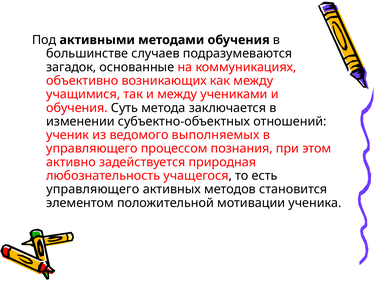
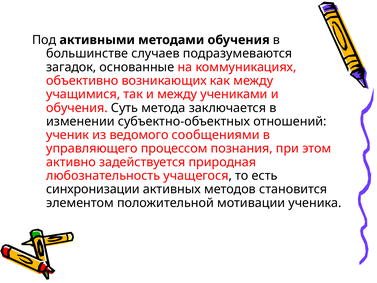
выполняемых: выполняемых -> сообщениями (216, 135)
управляющего: управляющего -> синхронизации (93, 189)
